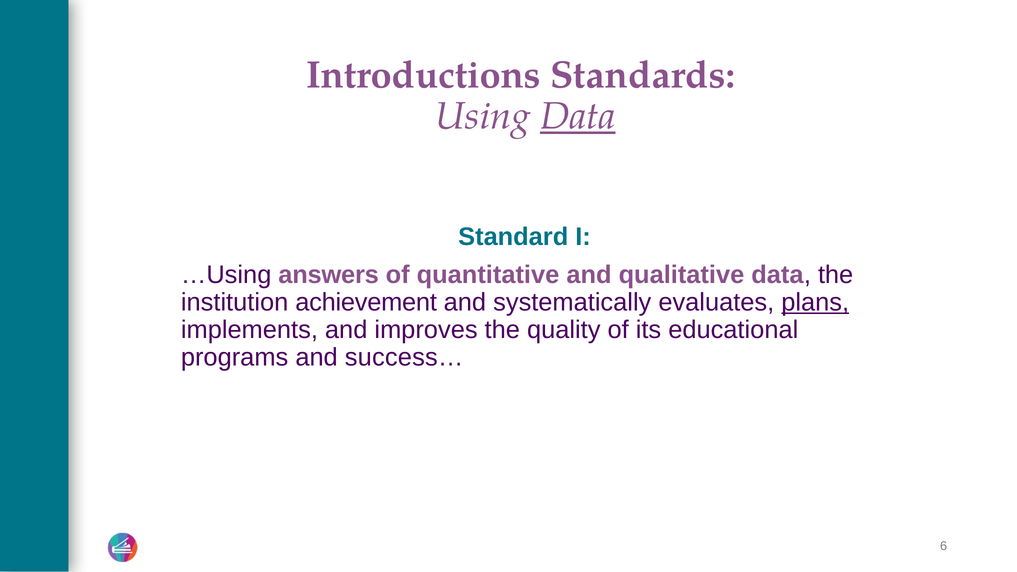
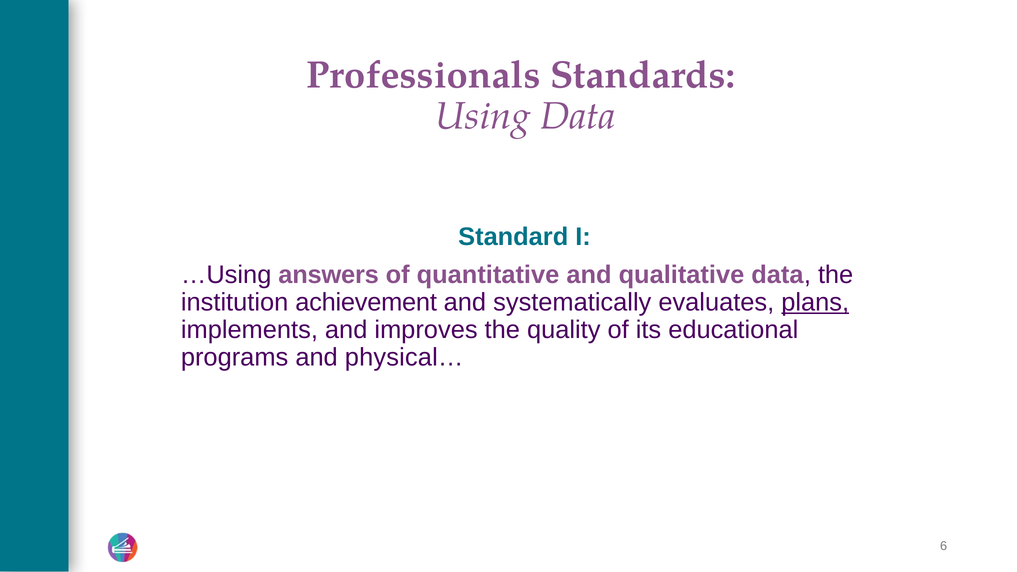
Introductions: Introductions -> Professionals (423, 75)
Data underline: present -> none (578, 116)
success…: success… -> physical… (404, 357)
